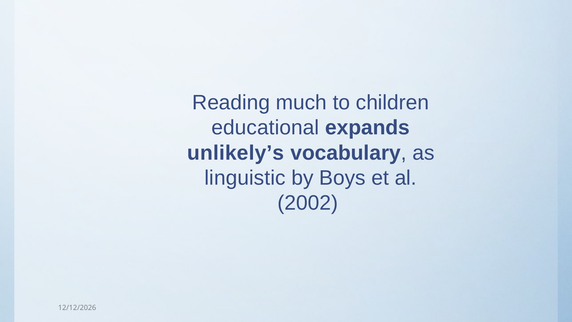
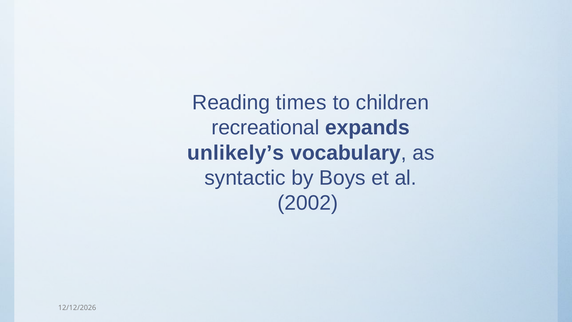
much: much -> times (301, 103)
educational: educational -> recreational (265, 128)
linguistic: linguistic -> syntactic (245, 178)
